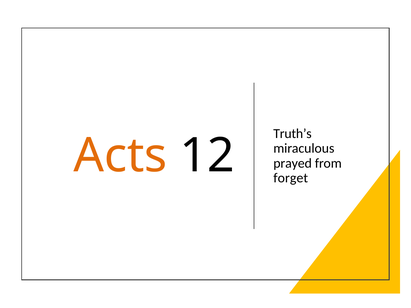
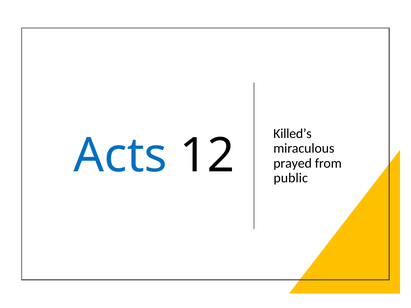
Truth’s: Truth’s -> Killed’s (292, 134)
Acts colour: orange -> blue (120, 156)
forget: forget -> public (291, 178)
